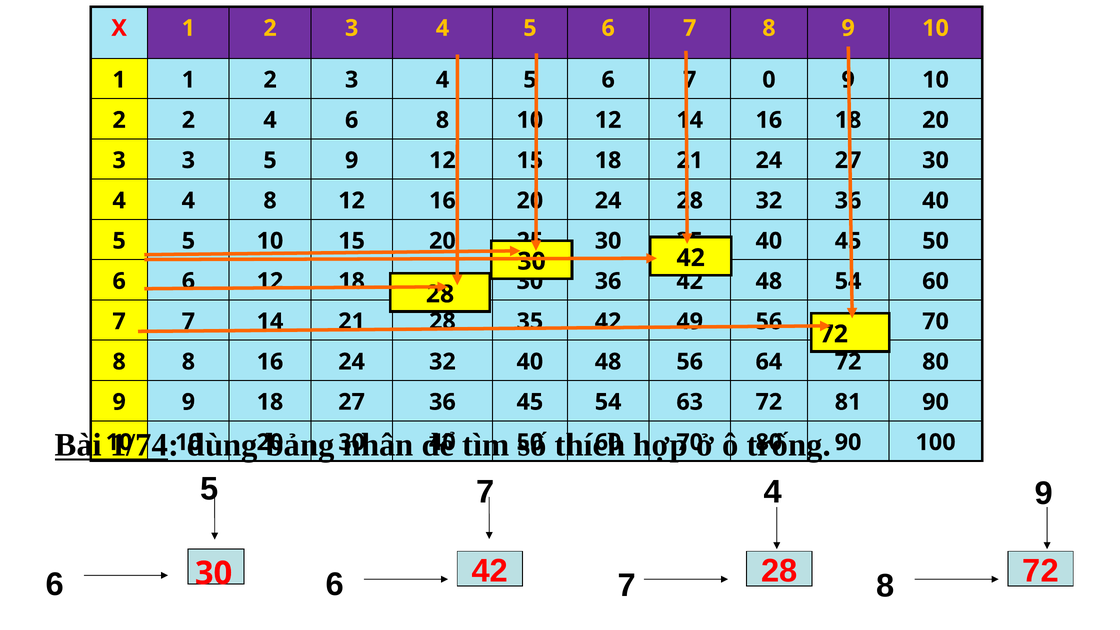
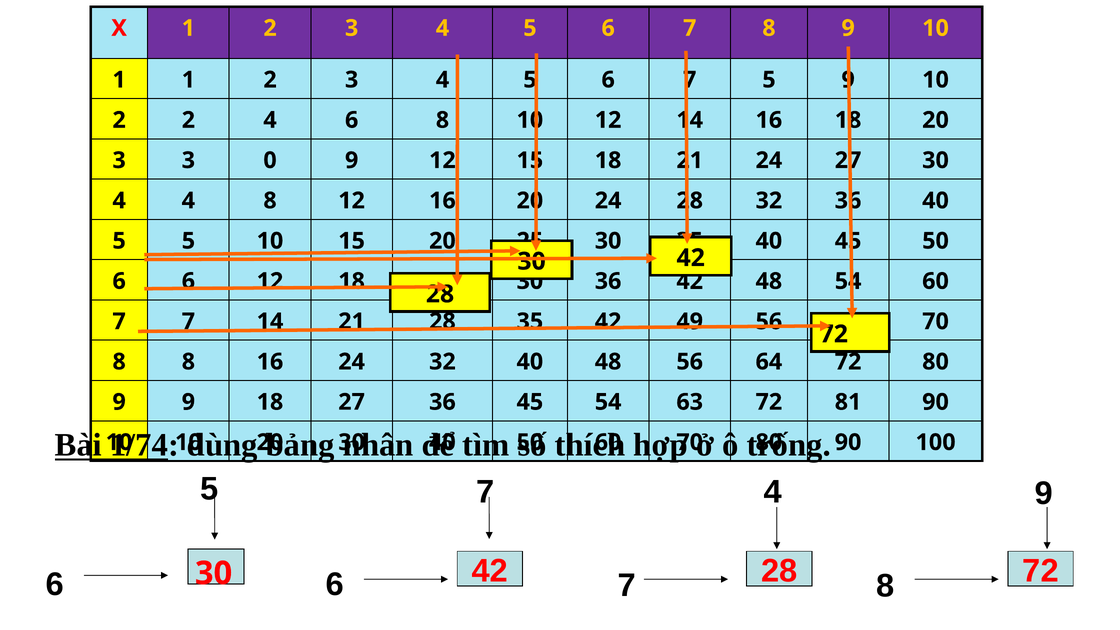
0: 0 -> 5 (769, 80)
3 5: 5 -> 0 (270, 160)
